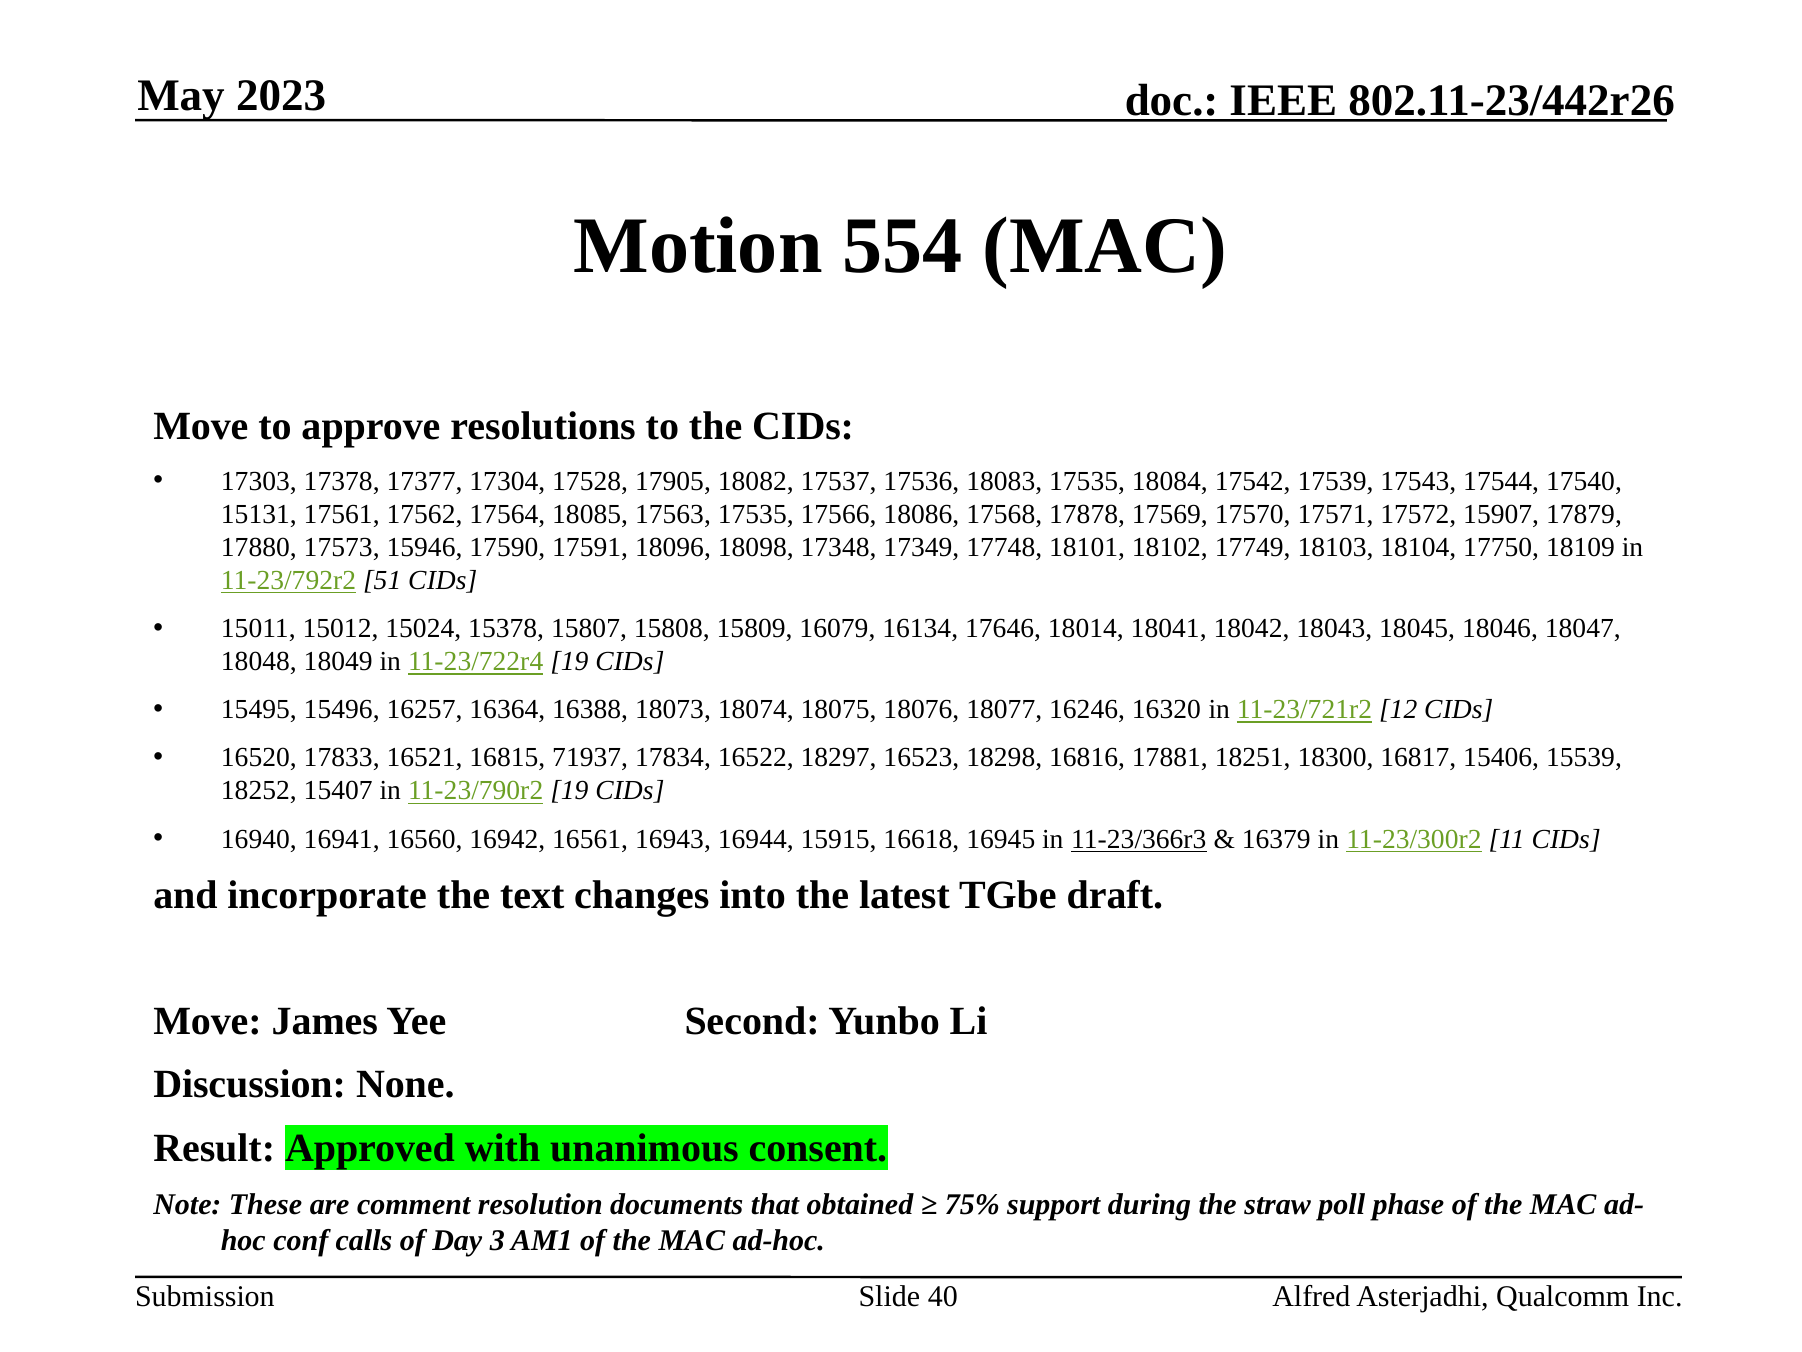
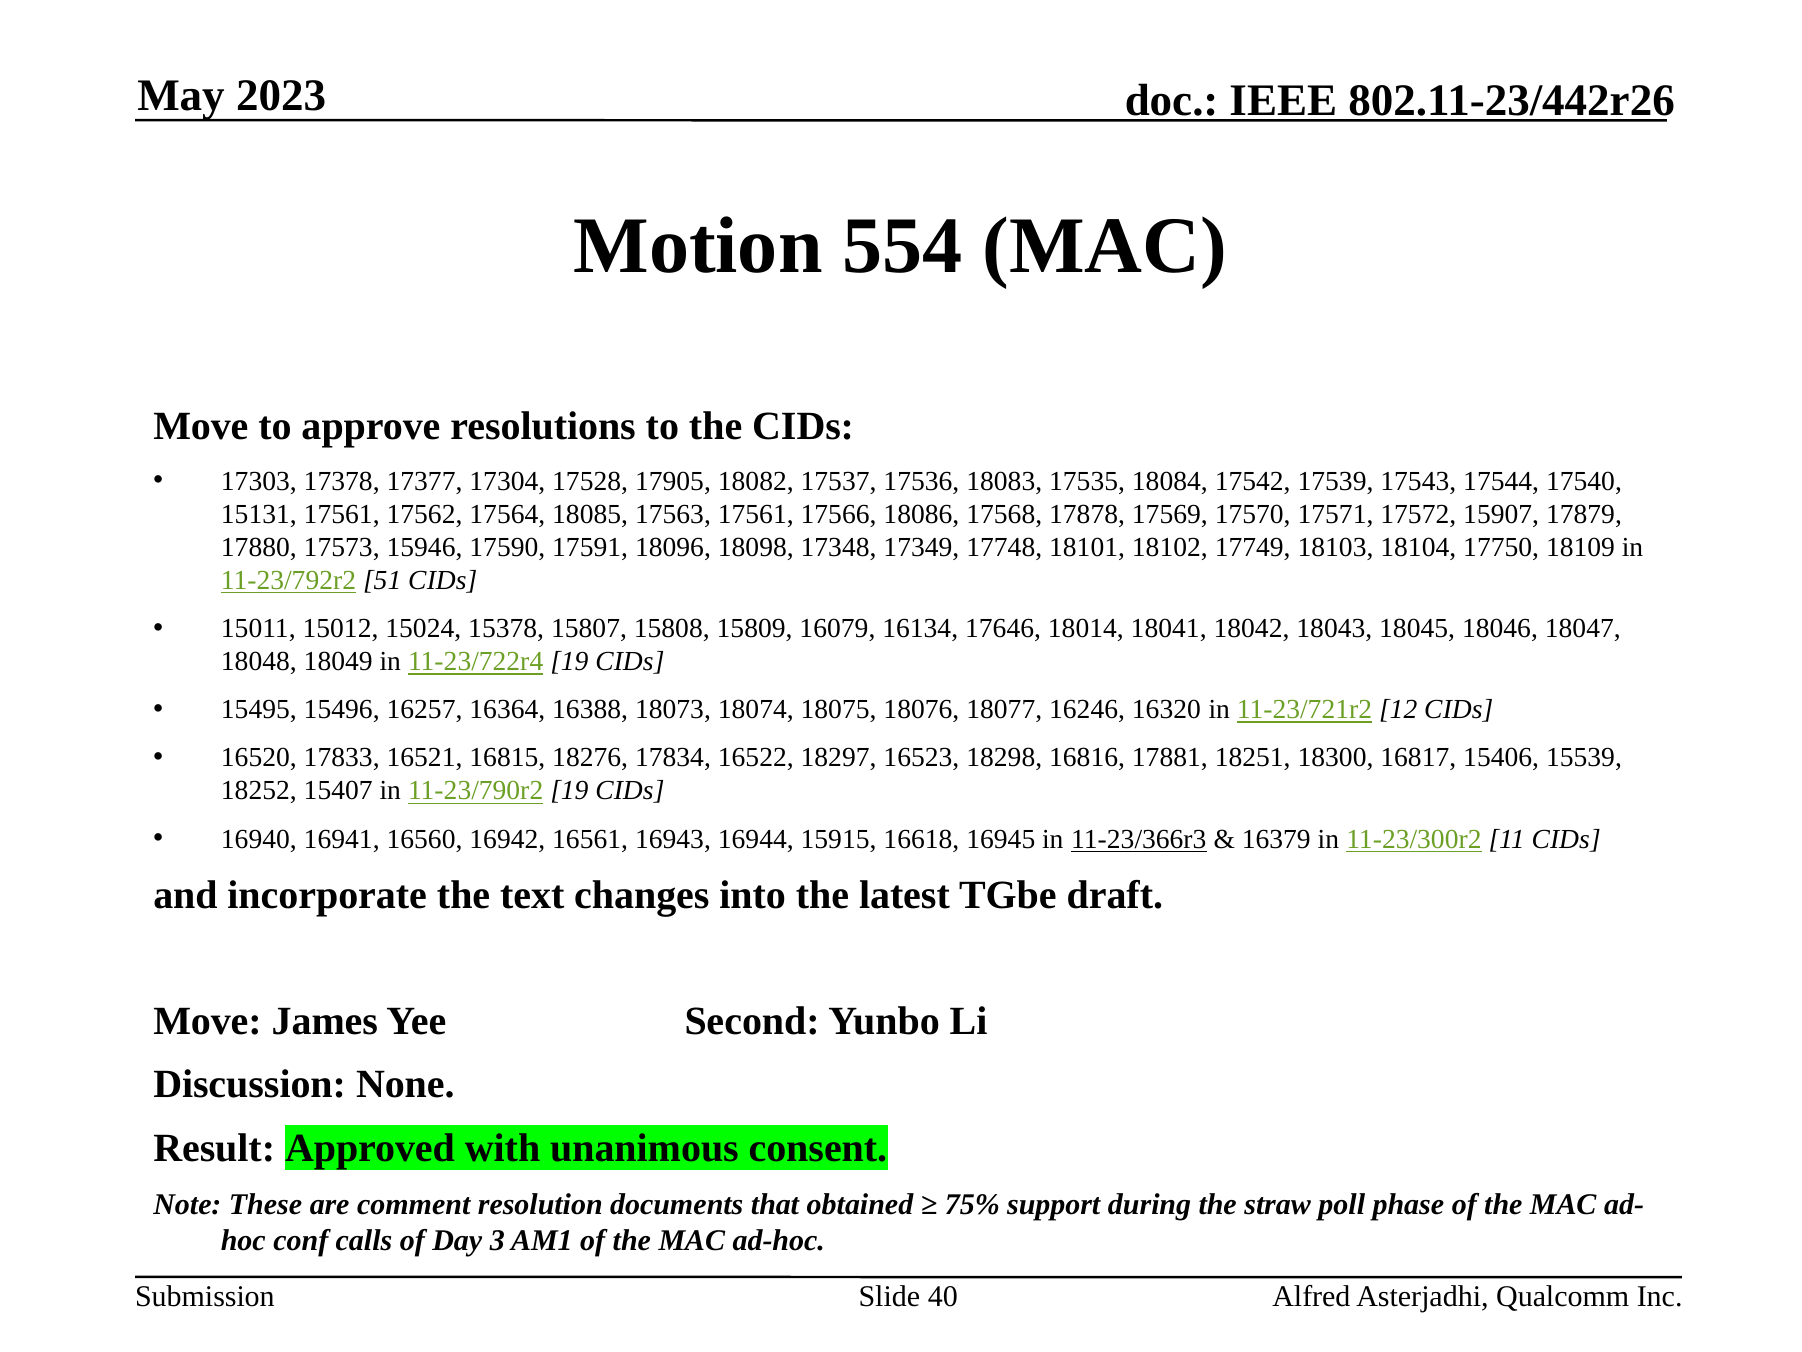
17563 17535: 17535 -> 17561 (756, 514)
71937: 71937 -> 18276 (590, 758)
